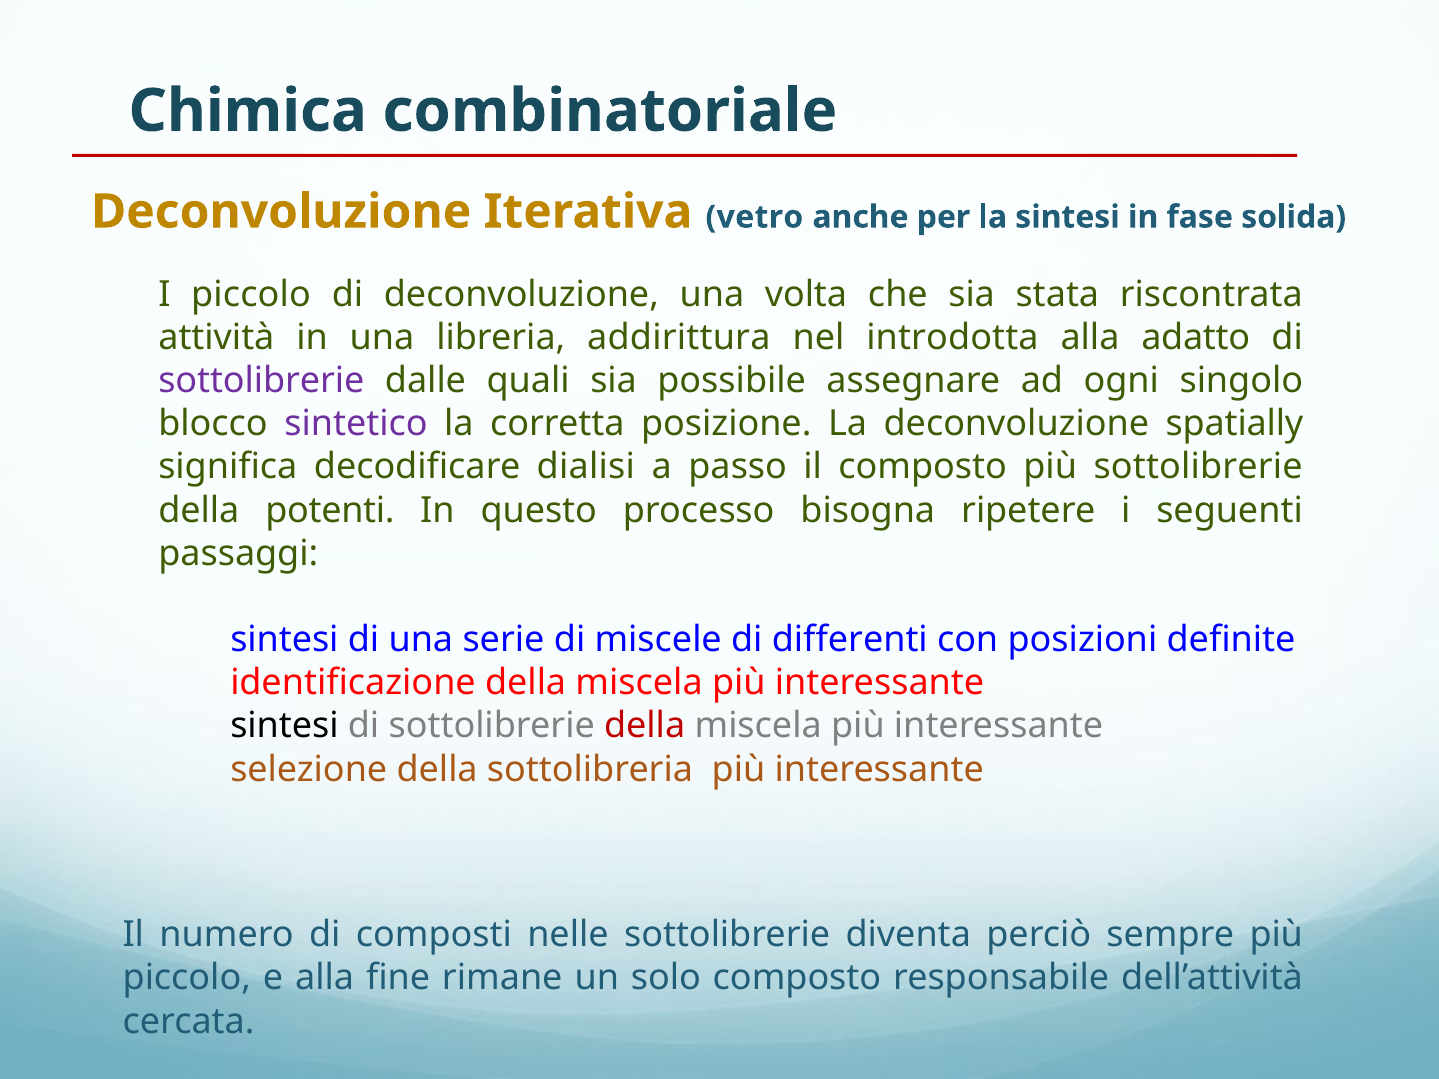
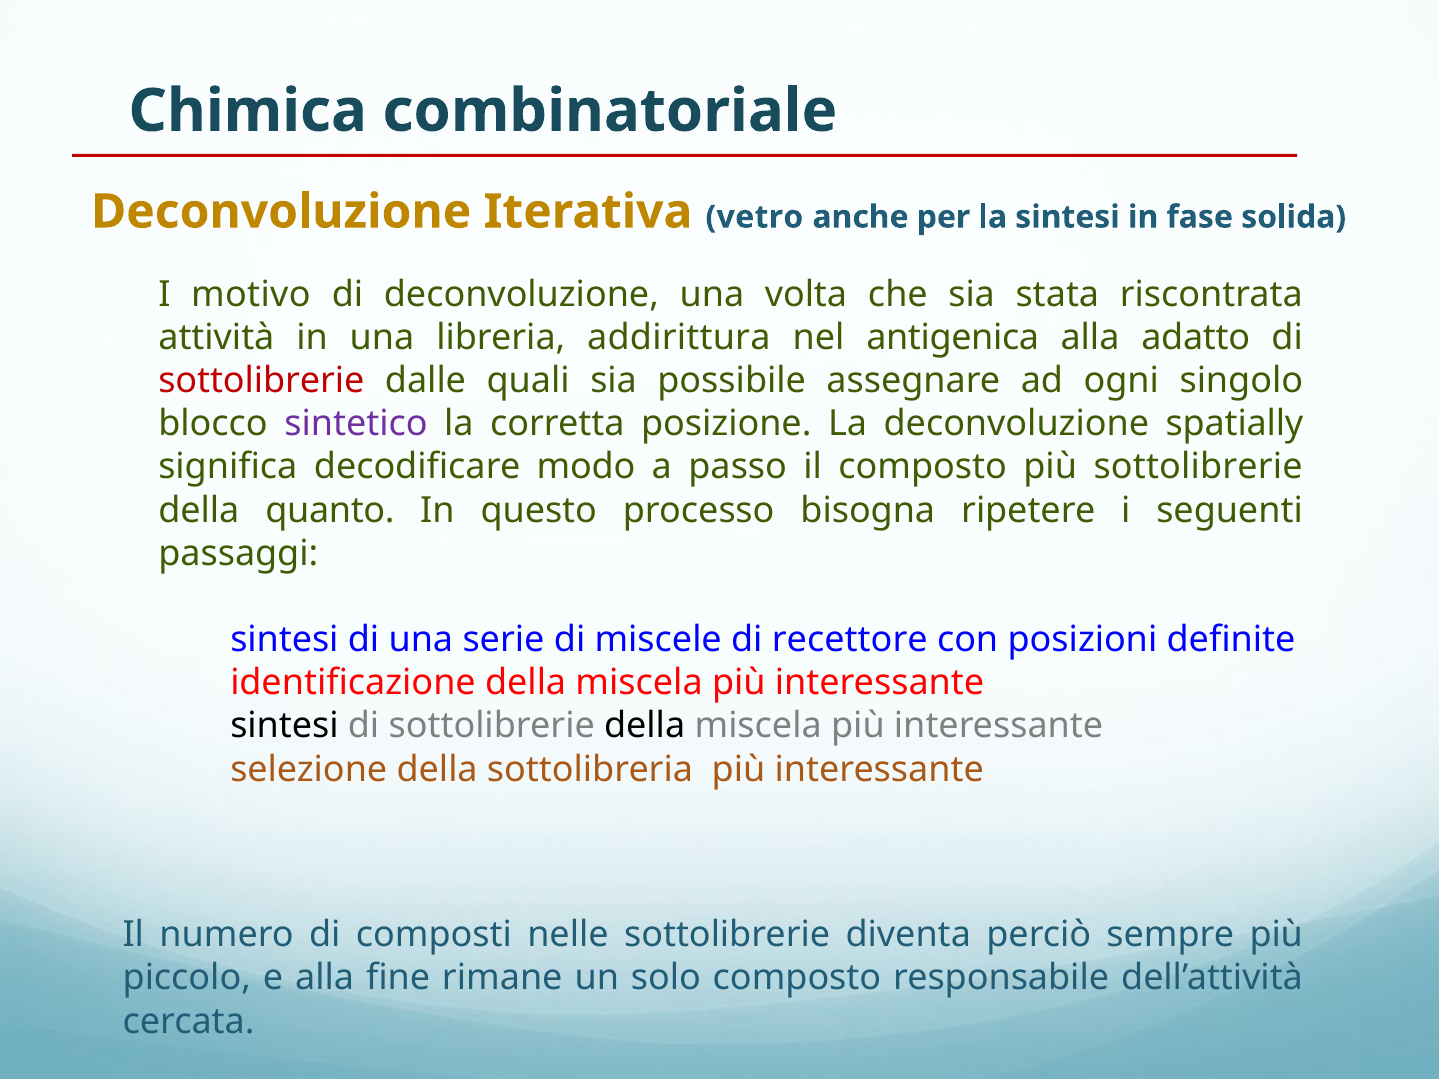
I piccolo: piccolo -> motivo (251, 295)
introdotta: introdotta -> antigenica (953, 338)
sottolibrerie colour: purple -> red (261, 381)
dialisi: dialisi -> modo (586, 467)
potenti: potenti -> quanto (330, 510)
differenti: differenti -> recettore (850, 640)
della colour: red -> black (645, 726)
